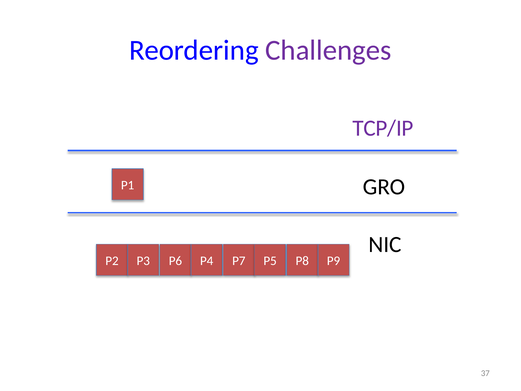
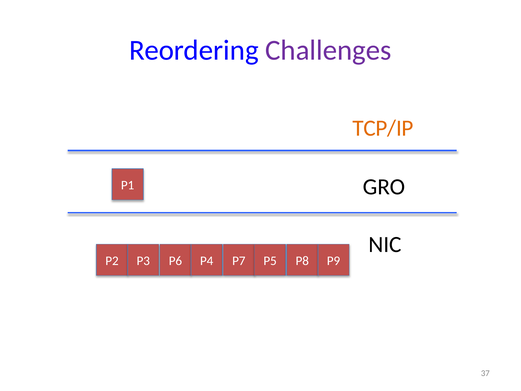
TCP/IP colour: purple -> orange (383, 128)
